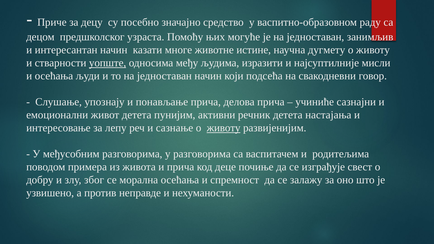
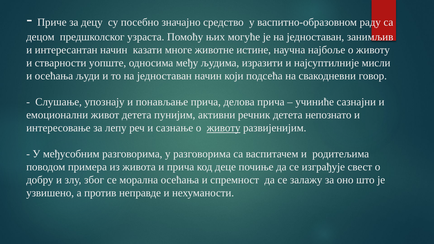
дугмету: дугмету -> најбоље (327, 50)
уопште underline: present -> none (108, 63)
настајања: настајања -> непознато (328, 115)
